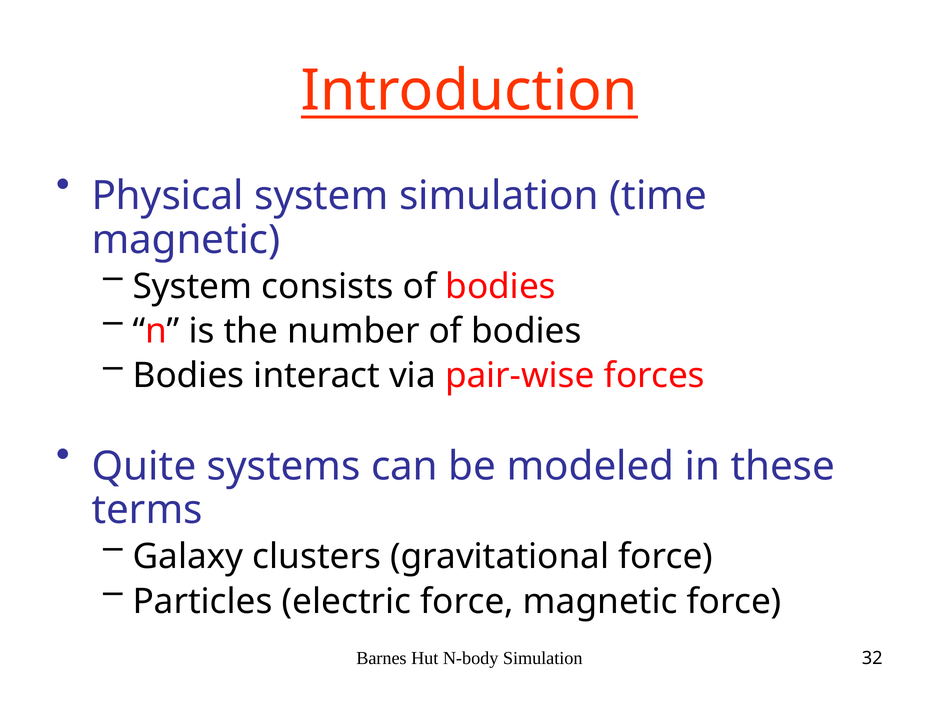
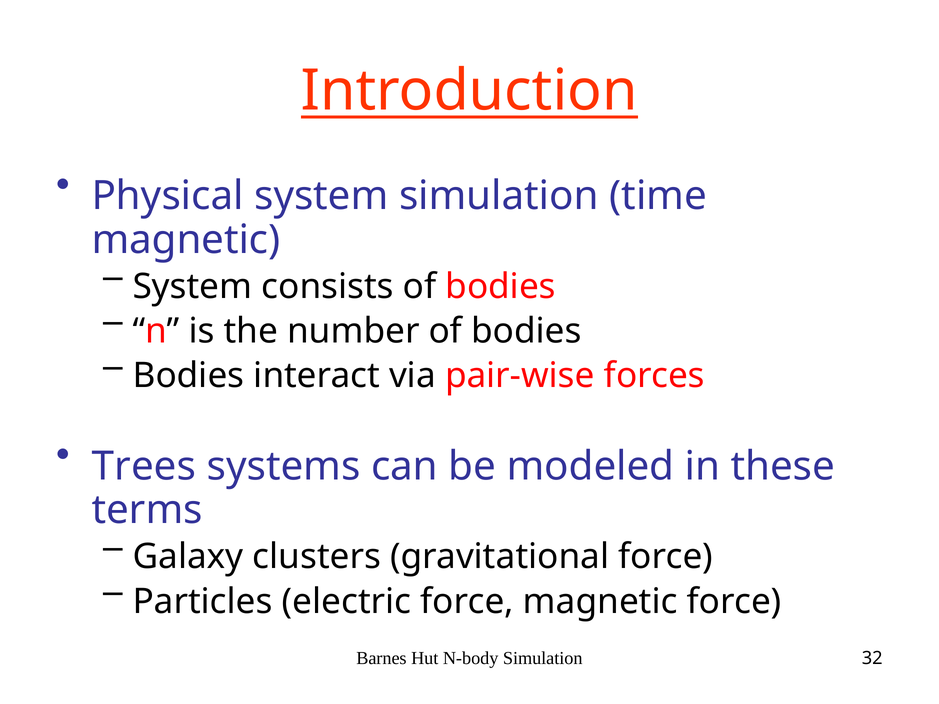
Quite: Quite -> Trees (144, 467)
